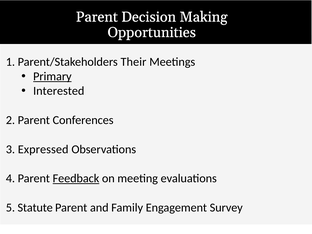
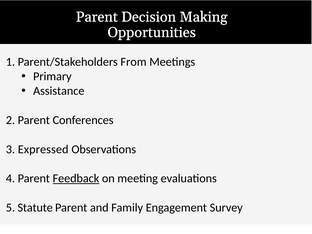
Their: Their -> From (134, 62)
Primary underline: present -> none (52, 76)
Interested: Interested -> Assistance (59, 91)
